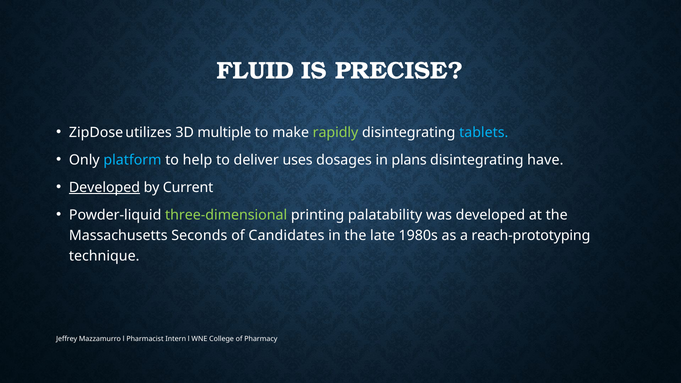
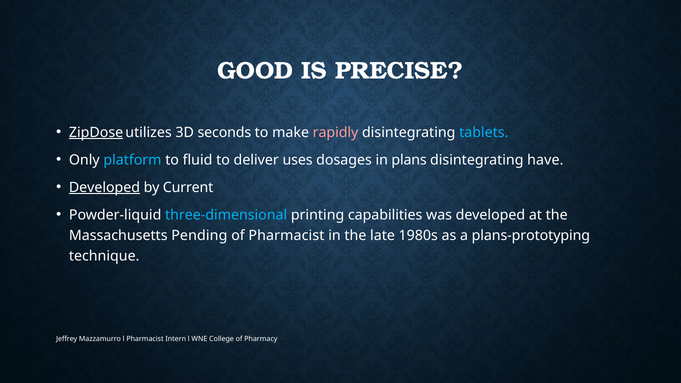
FLUID: FLUID -> GOOD (255, 71)
ZipDose underline: none -> present (96, 133)
multiple: multiple -> seconds (224, 133)
rapidly colour: light green -> pink (336, 133)
help: help -> fluid (198, 160)
three-dimensional colour: light green -> light blue (226, 215)
palatability: palatability -> capabilities (385, 215)
Seconds: Seconds -> Pending (199, 236)
of Candidates: Candidates -> Pharmacist (286, 236)
reach-prototyping: reach-prototyping -> plans-prototyping (531, 236)
